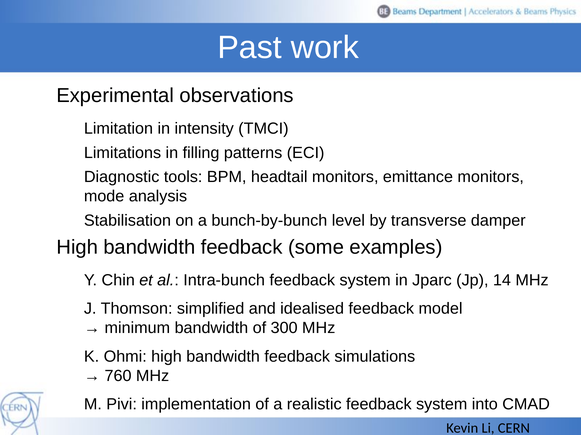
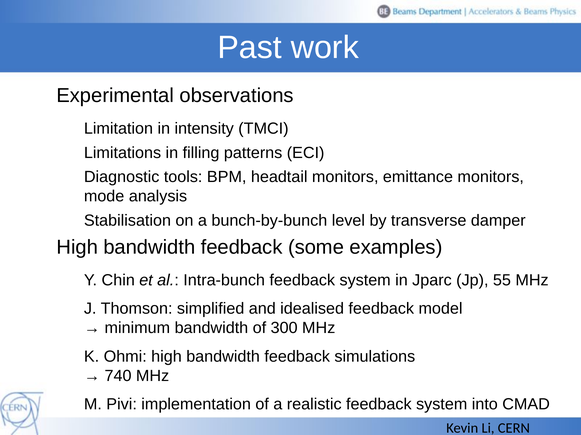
14: 14 -> 55 (502, 281)
760: 760 -> 740 (118, 376)
